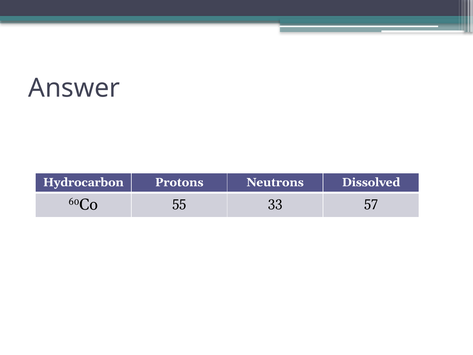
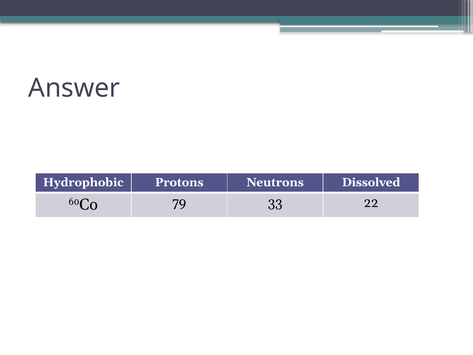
Hydrocarbon: Hydrocarbon -> Hydrophobic (83, 182)
55: 55 -> 79 (179, 203)
57: 57 -> 22 (371, 203)
